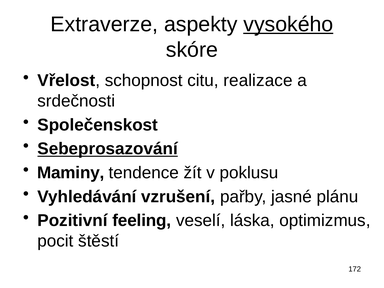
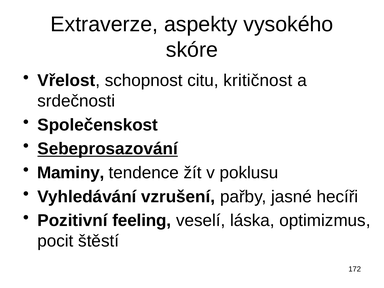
vysokého underline: present -> none (288, 24)
realizace: realizace -> kritičnost (258, 81)
plánu: plánu -> hecíři (337, 197)
